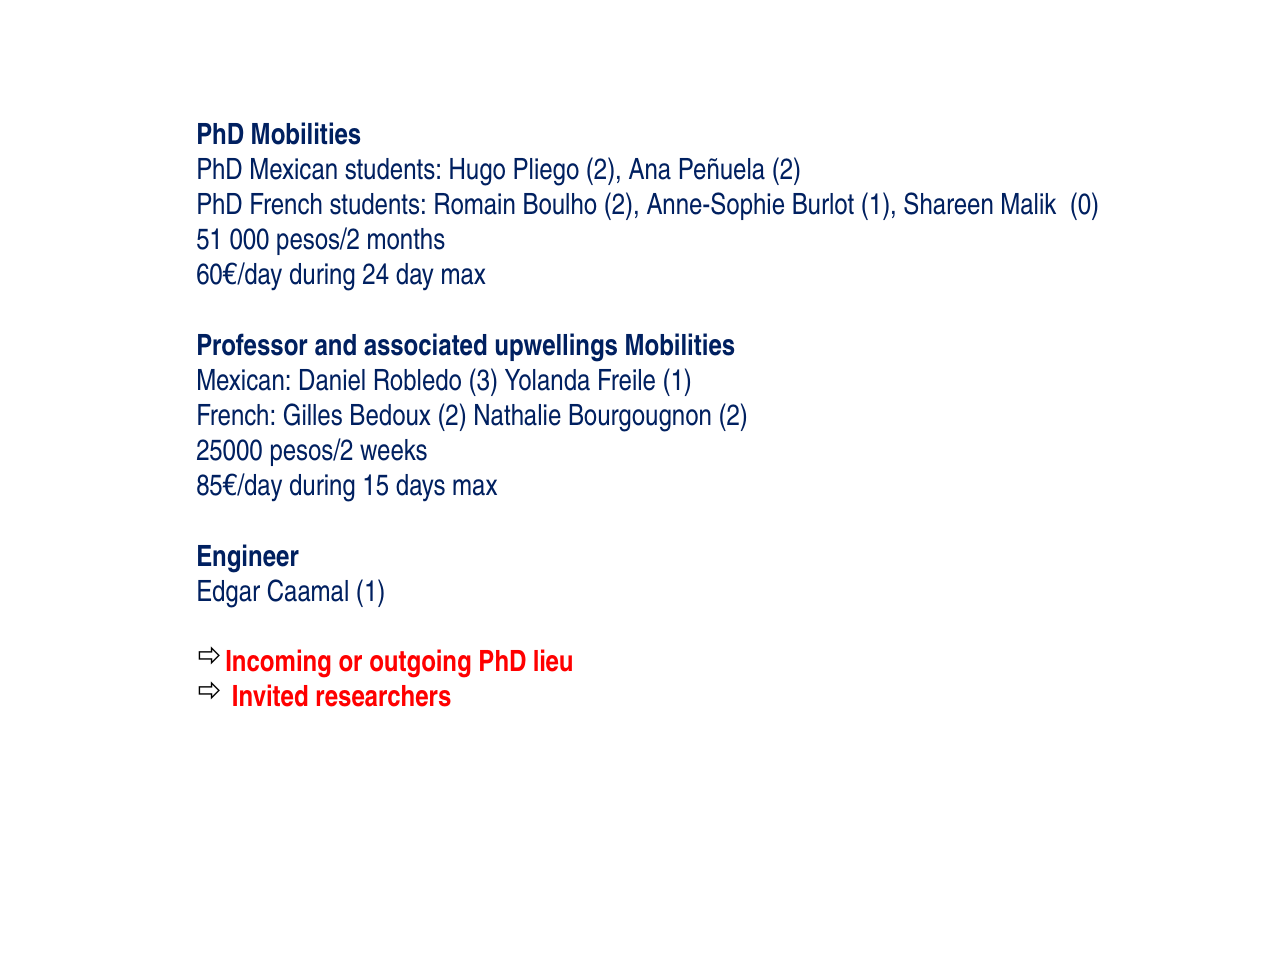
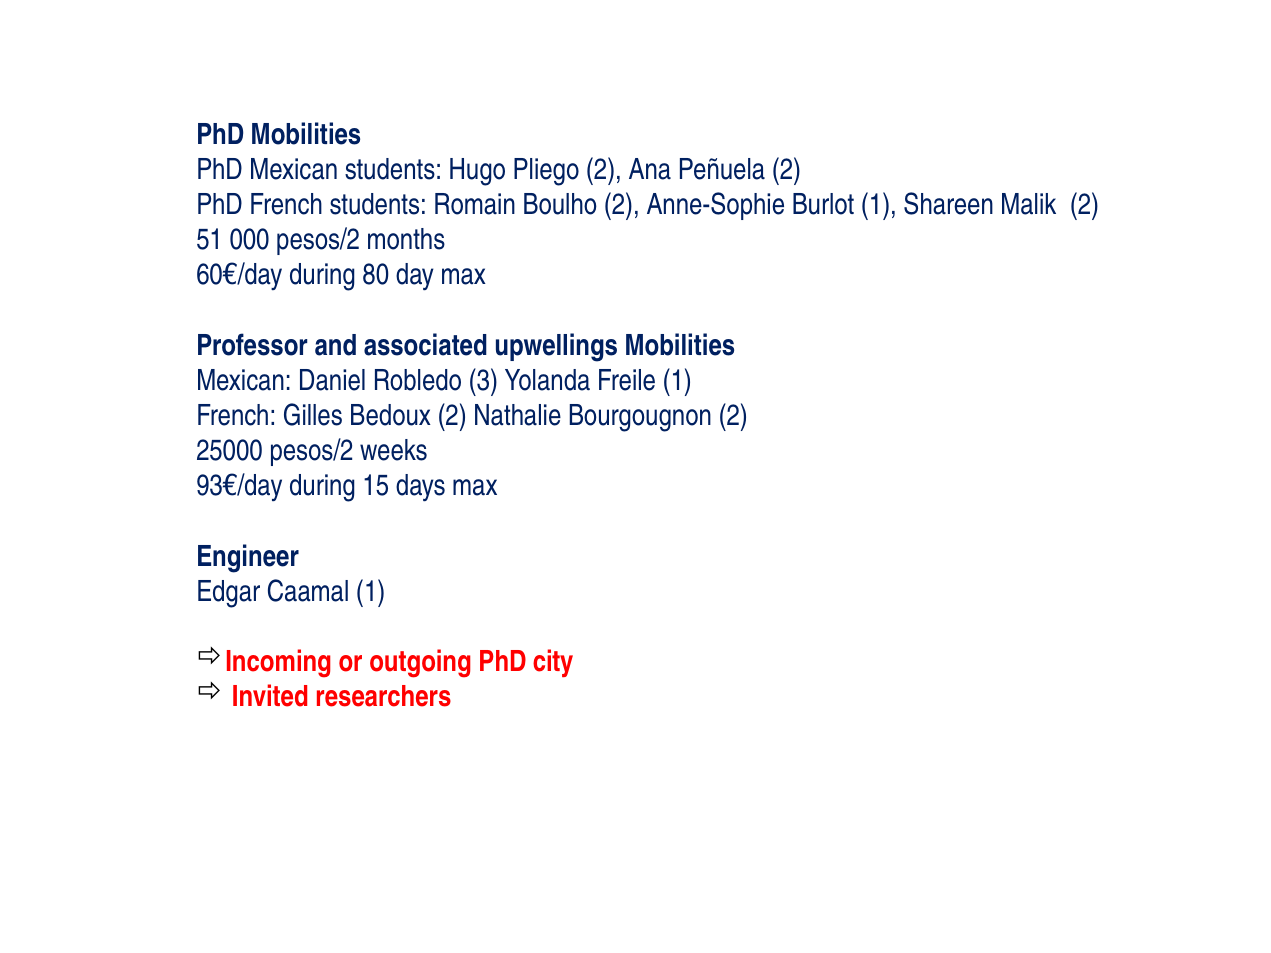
Malik 0: 0 -> 2 (1084, 205)
24: 24 -> 80 (376, 275)
85€/day: 85€/day -> 93€/day (239, 486)
lieu: lieu -> city (553, 662)
